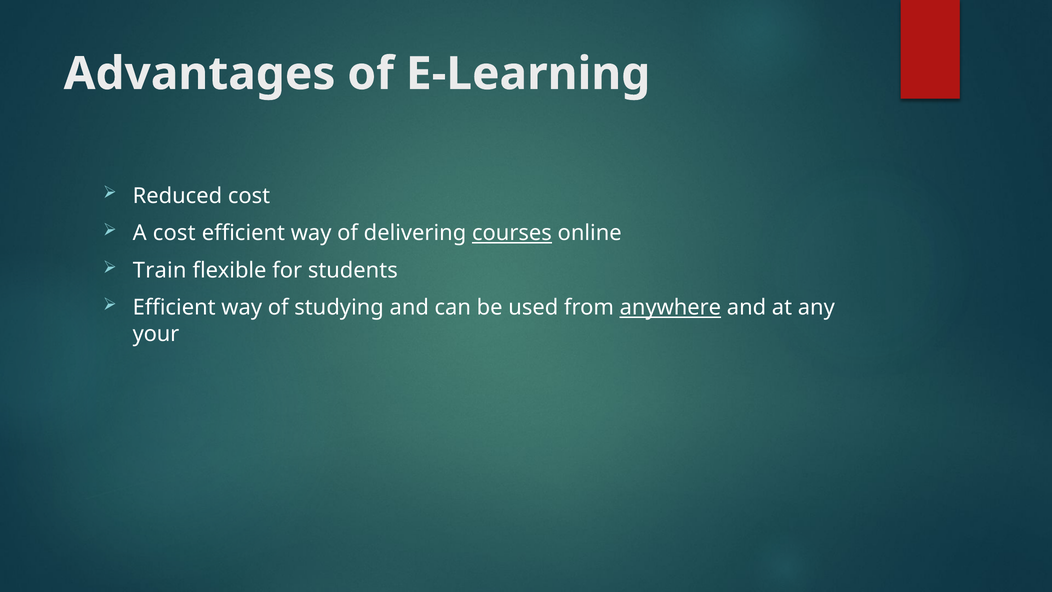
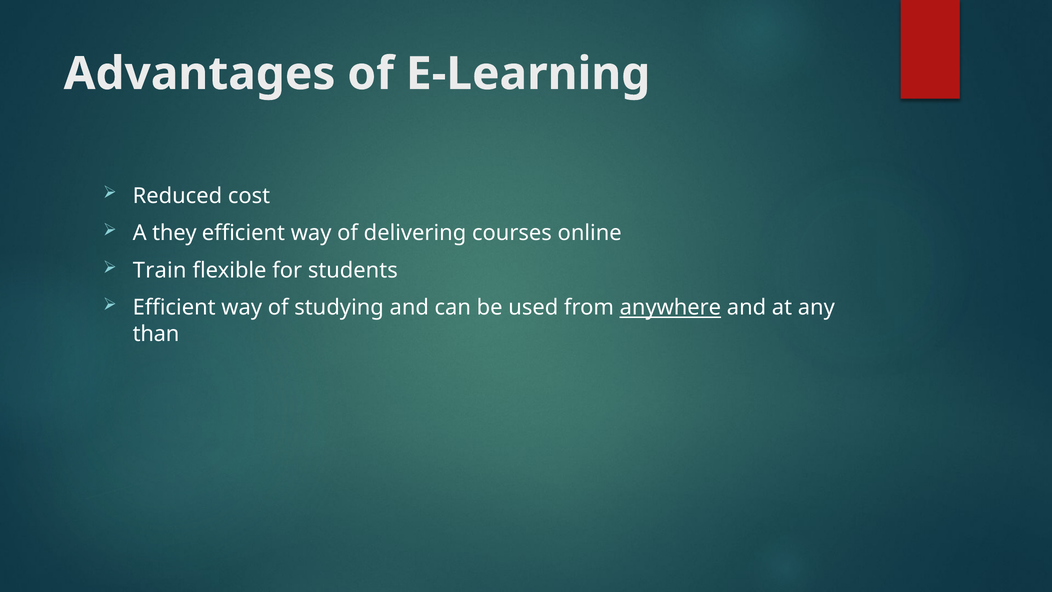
A cost: cost -> they (174, 233)
courses underline: present -> none (512, 233)
your: your -> than (156, 334)
